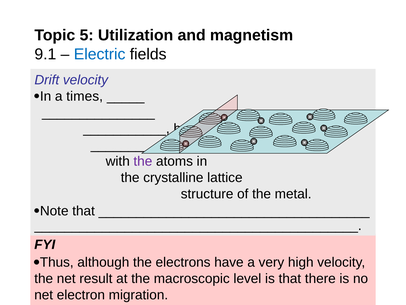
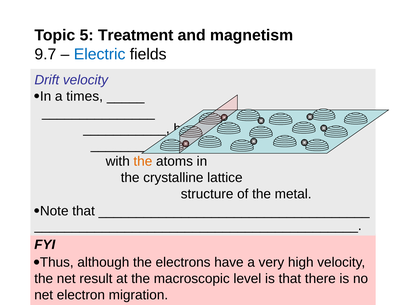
Utilization: Utilization -> Treatment (136, 35)
9.1: 9.1 -> 9.7 (45, 54)
the colour: purple -> orange (143, 161)
